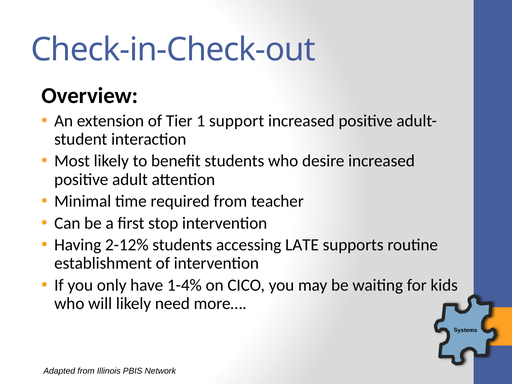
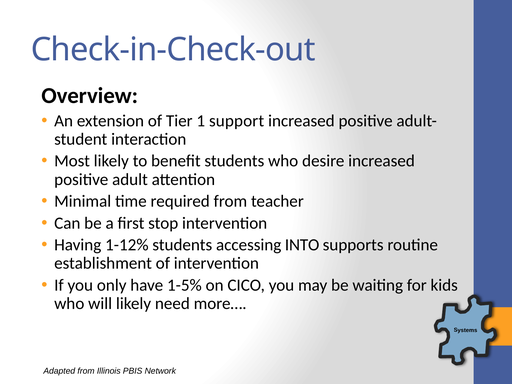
2-12%: 2-12% -> 1-12% (127, 245)
LATE: LATE -> INTO (302, 245)
1-4%: 1-4% -> 1-5% (184, 285)
